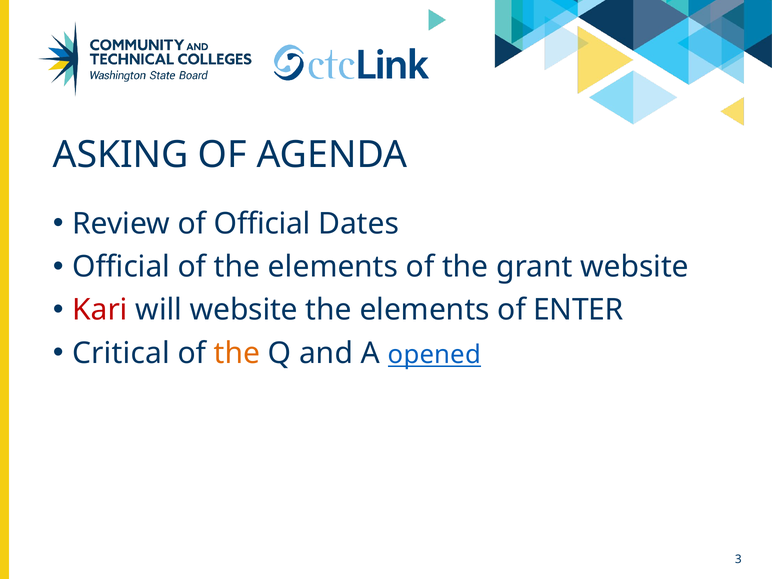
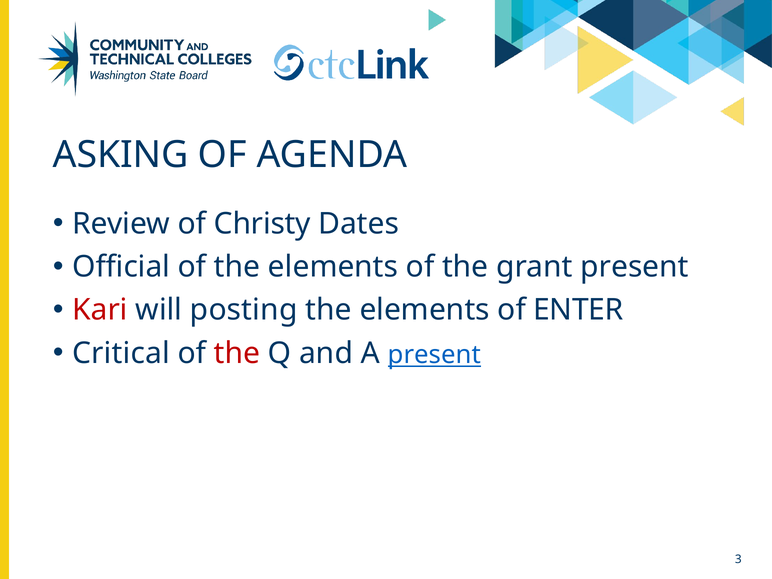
of Official: Official -> Christy (262, 224)
grant website: website -> present (634, 267)
will website: website -> posting (244, 310)
the colour: orange -> red (237, 353)
A opened: opened -> present (434, 355)
